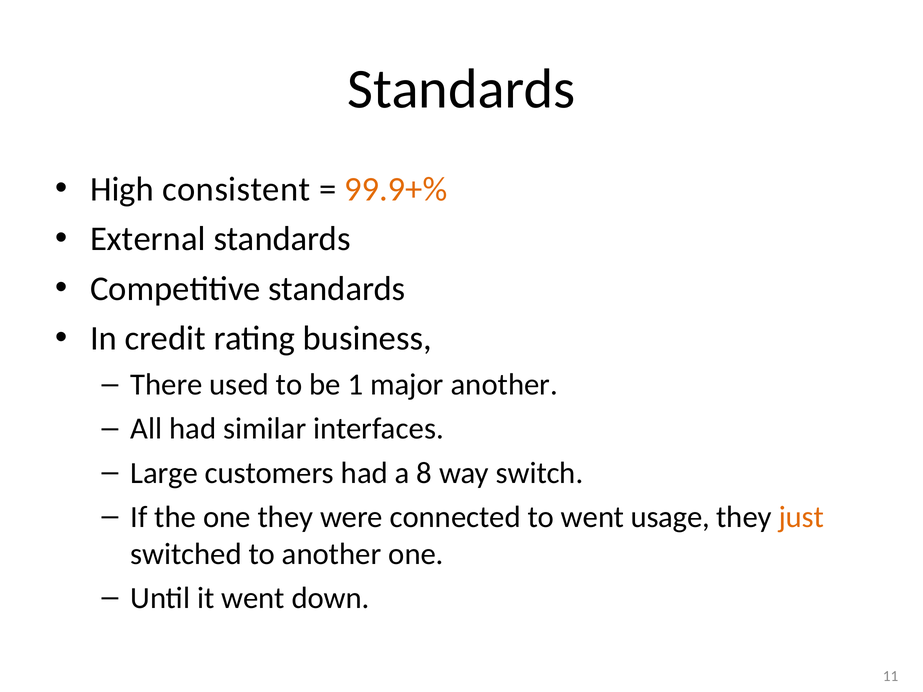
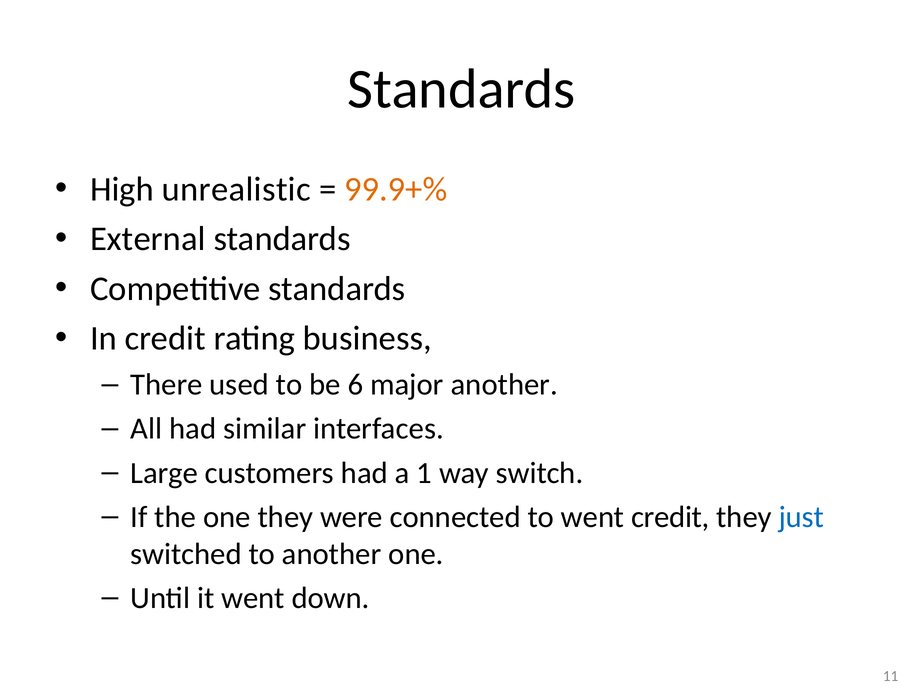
consistent: consistent -> unrealistic (236, 189)
1: 1 -> 6 (355, 385)
8: 8 -> 1 (424, 473)
went usage: usage -> credit (670, 517)
just colour: orange -> blue (801, 517)
